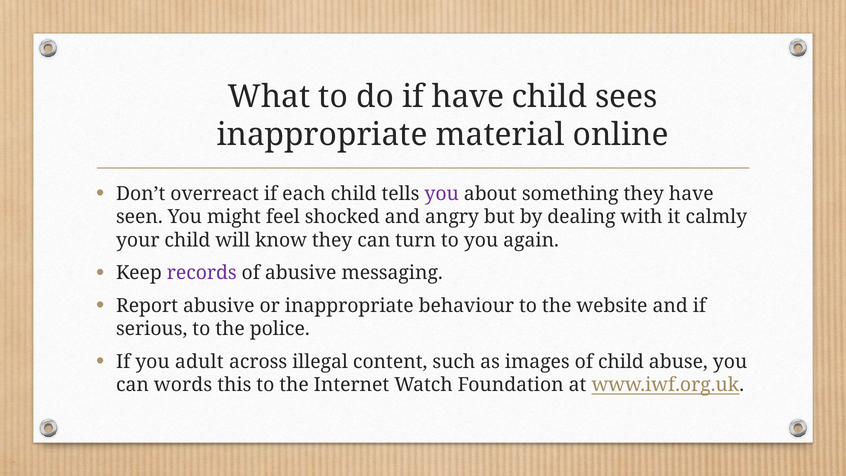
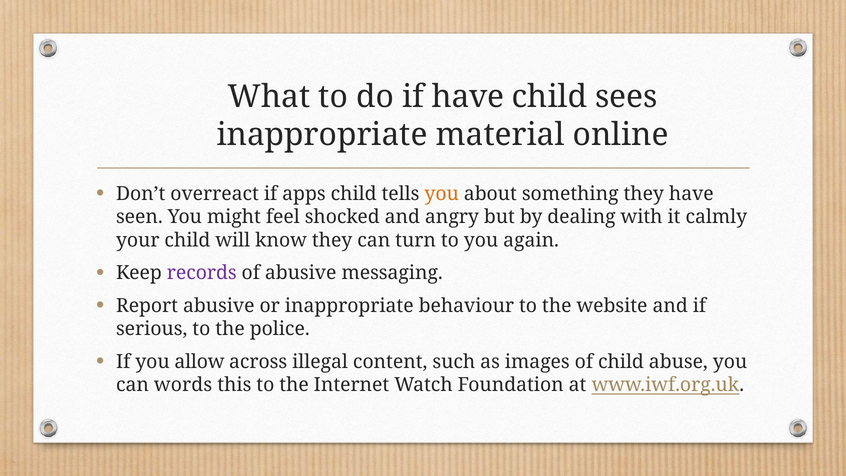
each: each -> apps (304, 194)
you colour: purple -> orange (442, 194)
adult: adult -> allow (199, 362)
